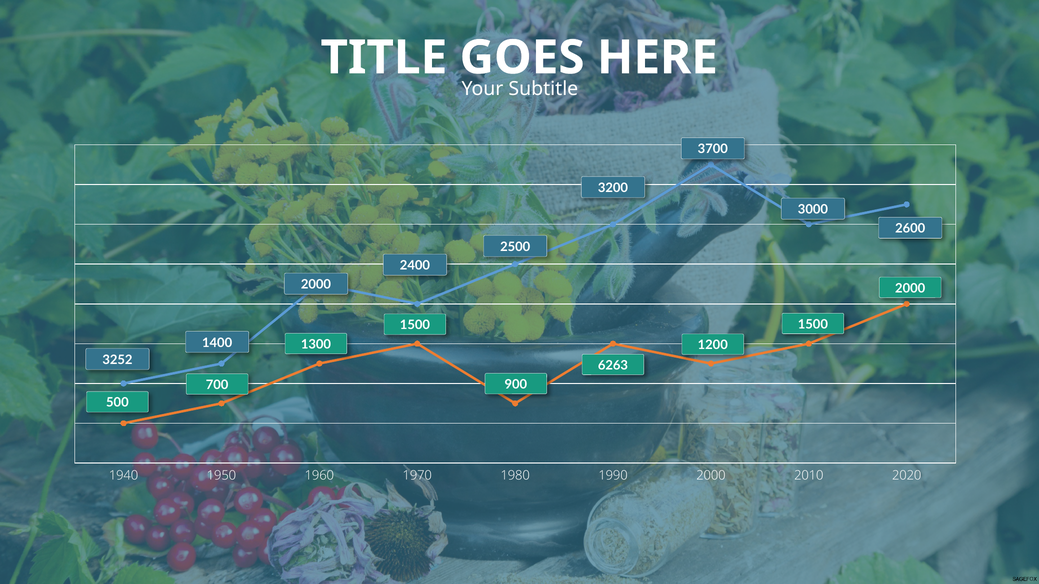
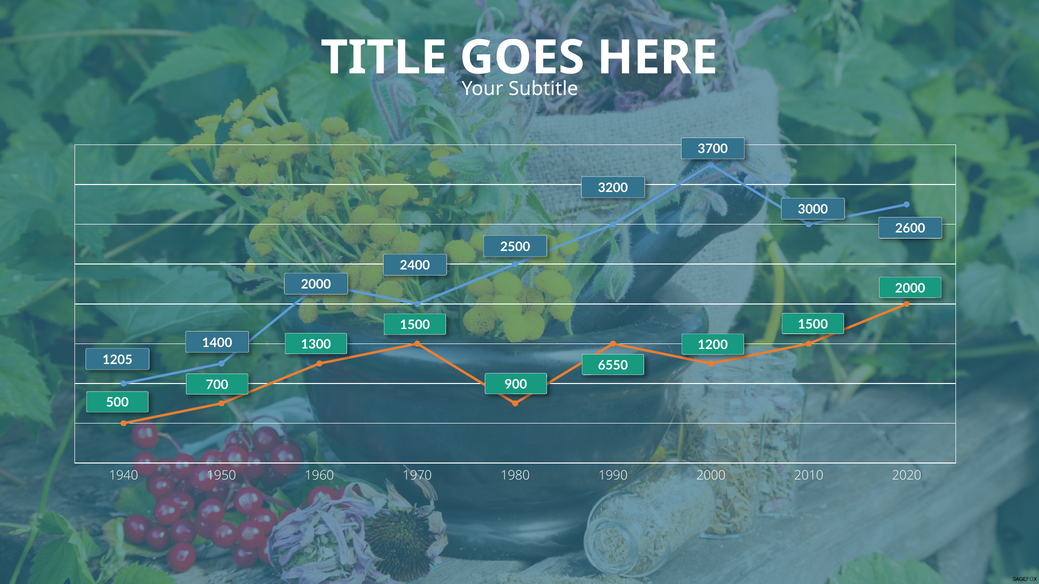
3252: 3252 -> 1205 (117, 360)
6263: 6263 -> 6550 (613, 366)
